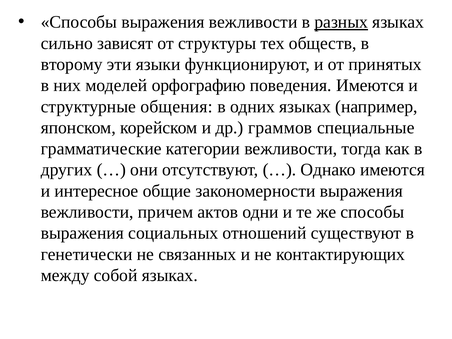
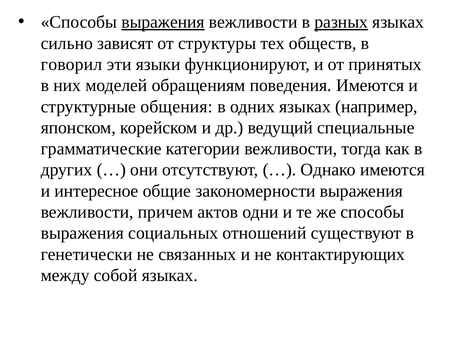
выражения underline: none -> present (163, 22)
второму: второму -> говорил (72, 64)
орфографию: орфографию -> обращениям (199, 85)
граммов: граммов -> ведущий (280, 128)
